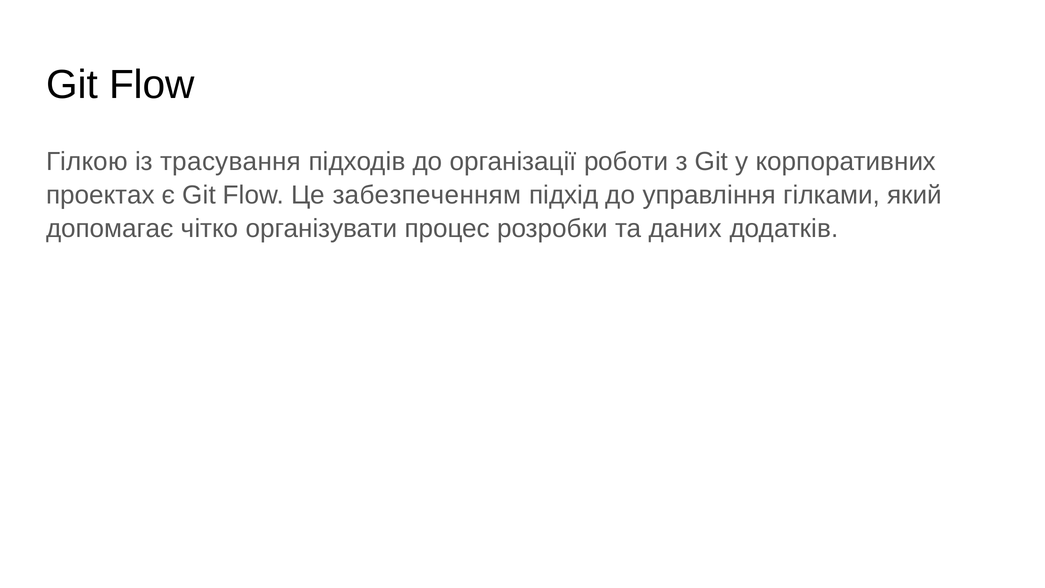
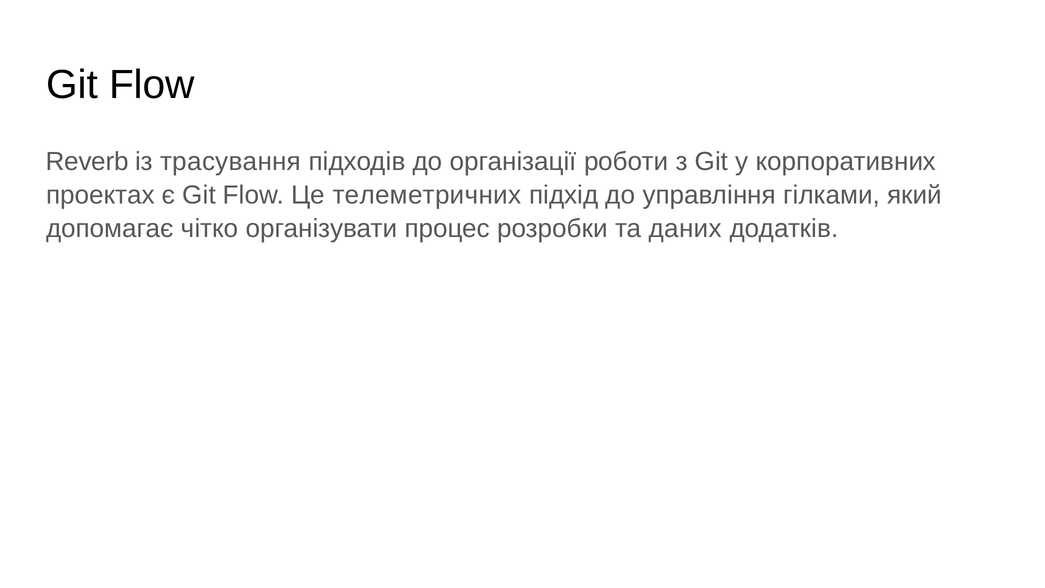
Гілкою: Гілкою -> Reverb (87, 162)
забезпеченням: забезпеченням -> телеметричних (427, 195)
